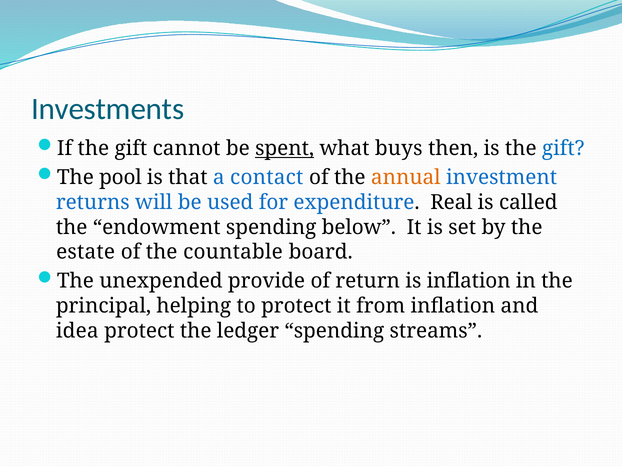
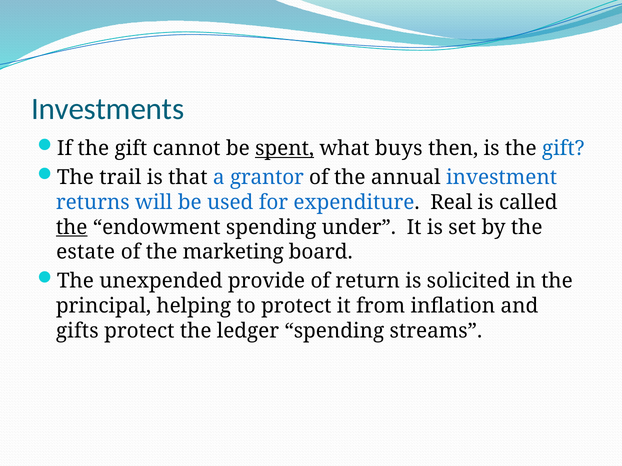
pool: pool -> trail (120, 178)
contact: contact -> grantor (267, 178)
annual colour: orange -> black (406, 178)
the underline: none -> present (72, 227)
below: below -> under (359, 227)
countable: countable -> marketing (233, 252)
is inflation: inflation -> solicited (468, 281)
idea: idea -> gifts (77, 331)
